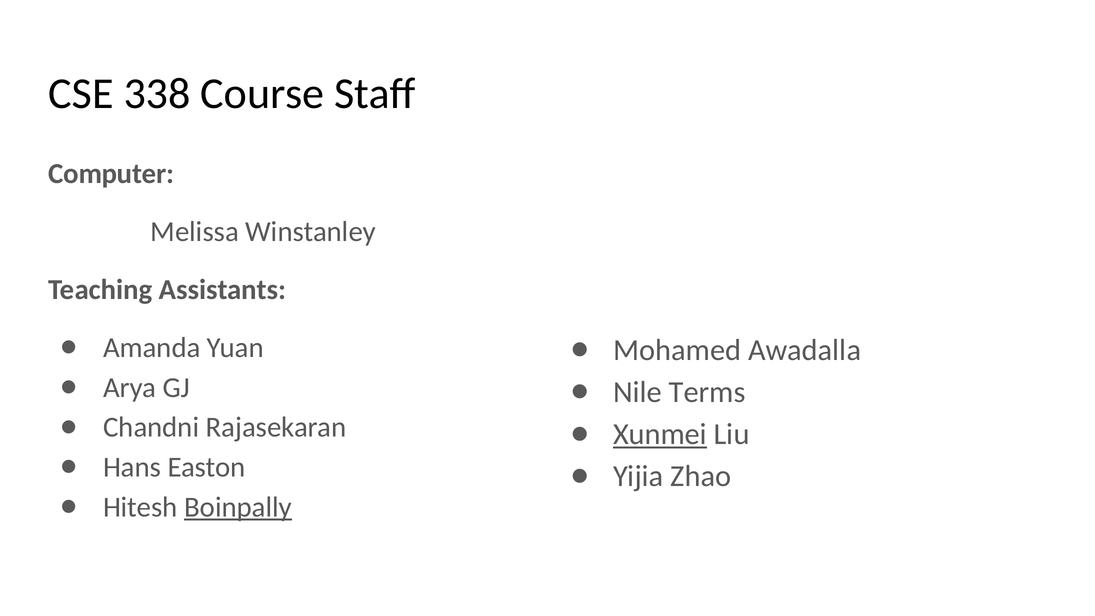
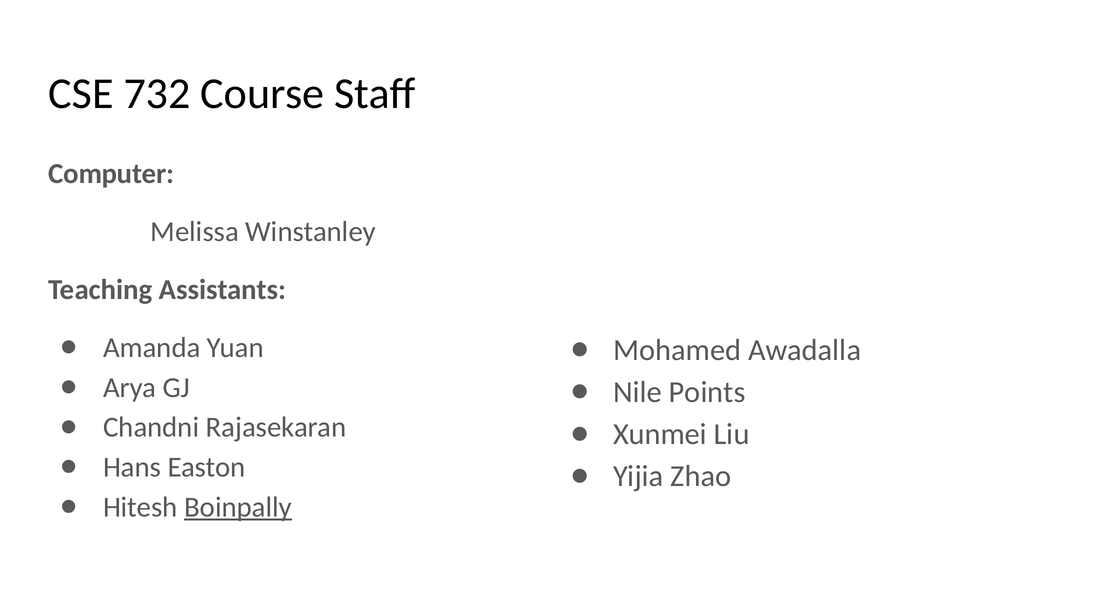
338: 338 -> 732 (157, 94)
Terms: Terms -> Points (707, 392)
Xunmei underline: present -> none (660, 434)
